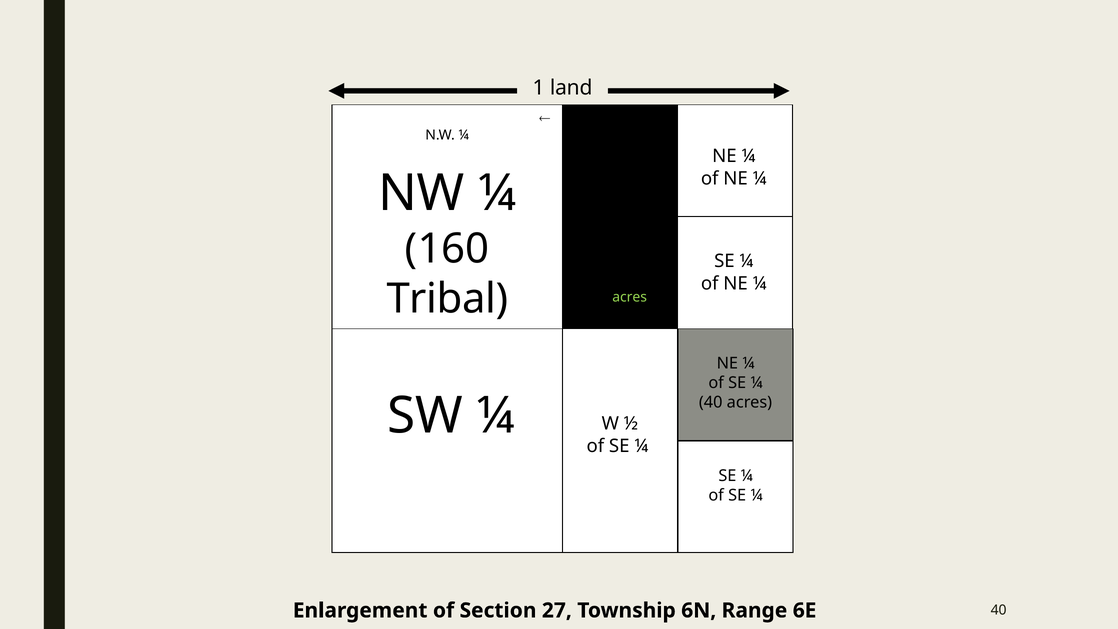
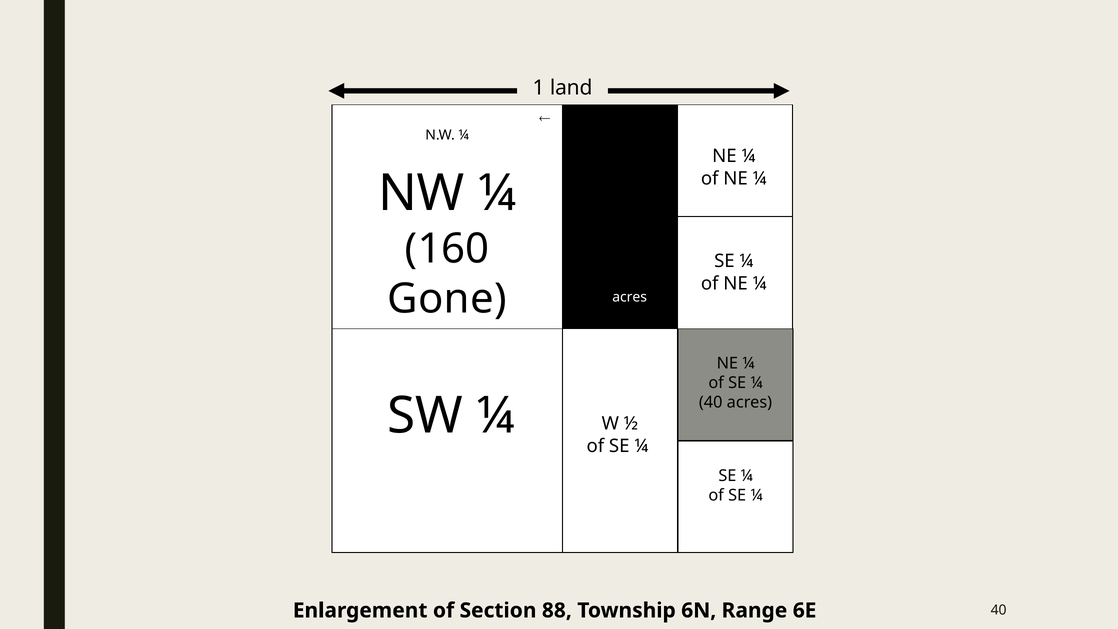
Tribal: Tribal -> Gone (447, 299)
acres colour: light green -> white (630, 297)
27: 27 -> 88 (557, 610)
